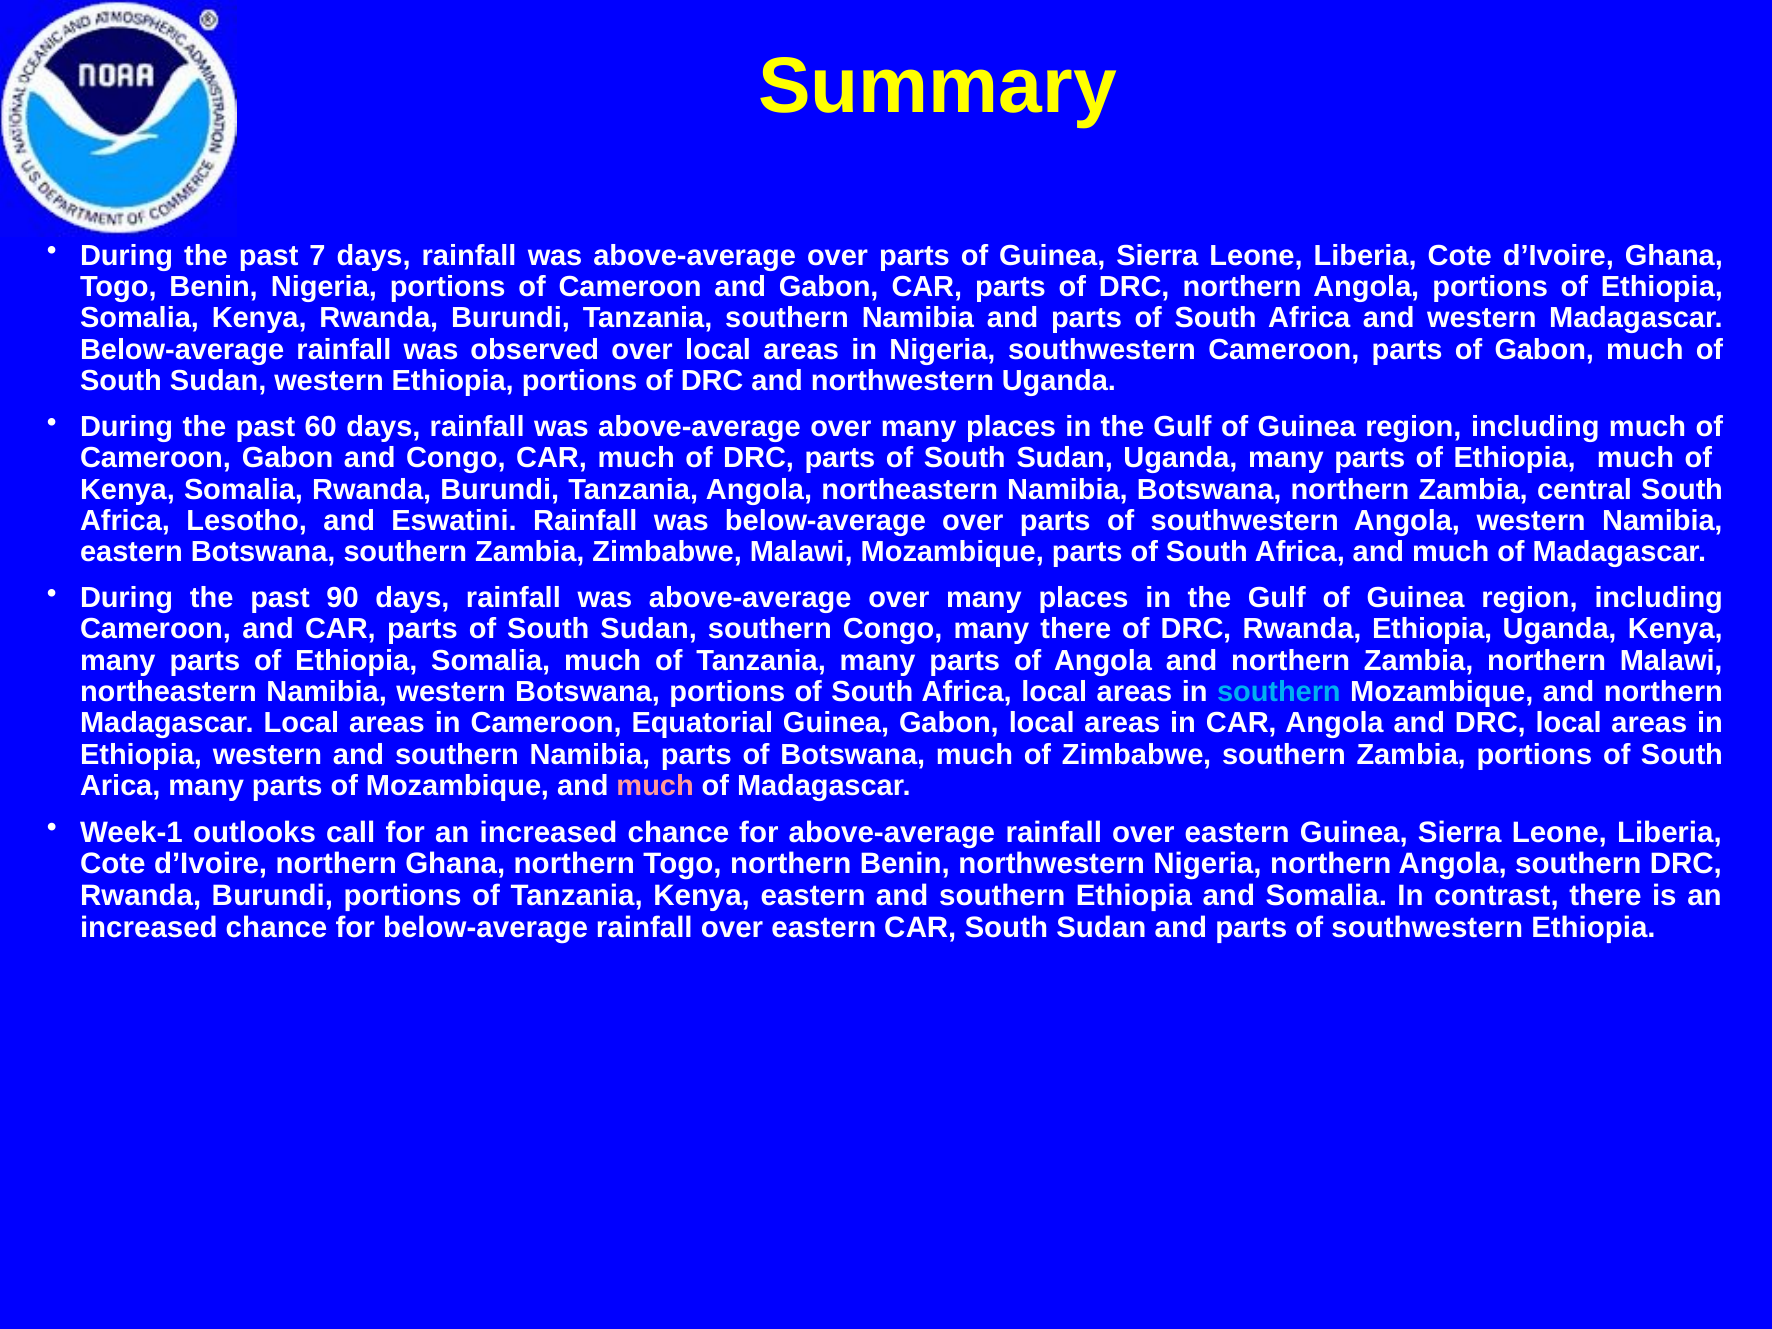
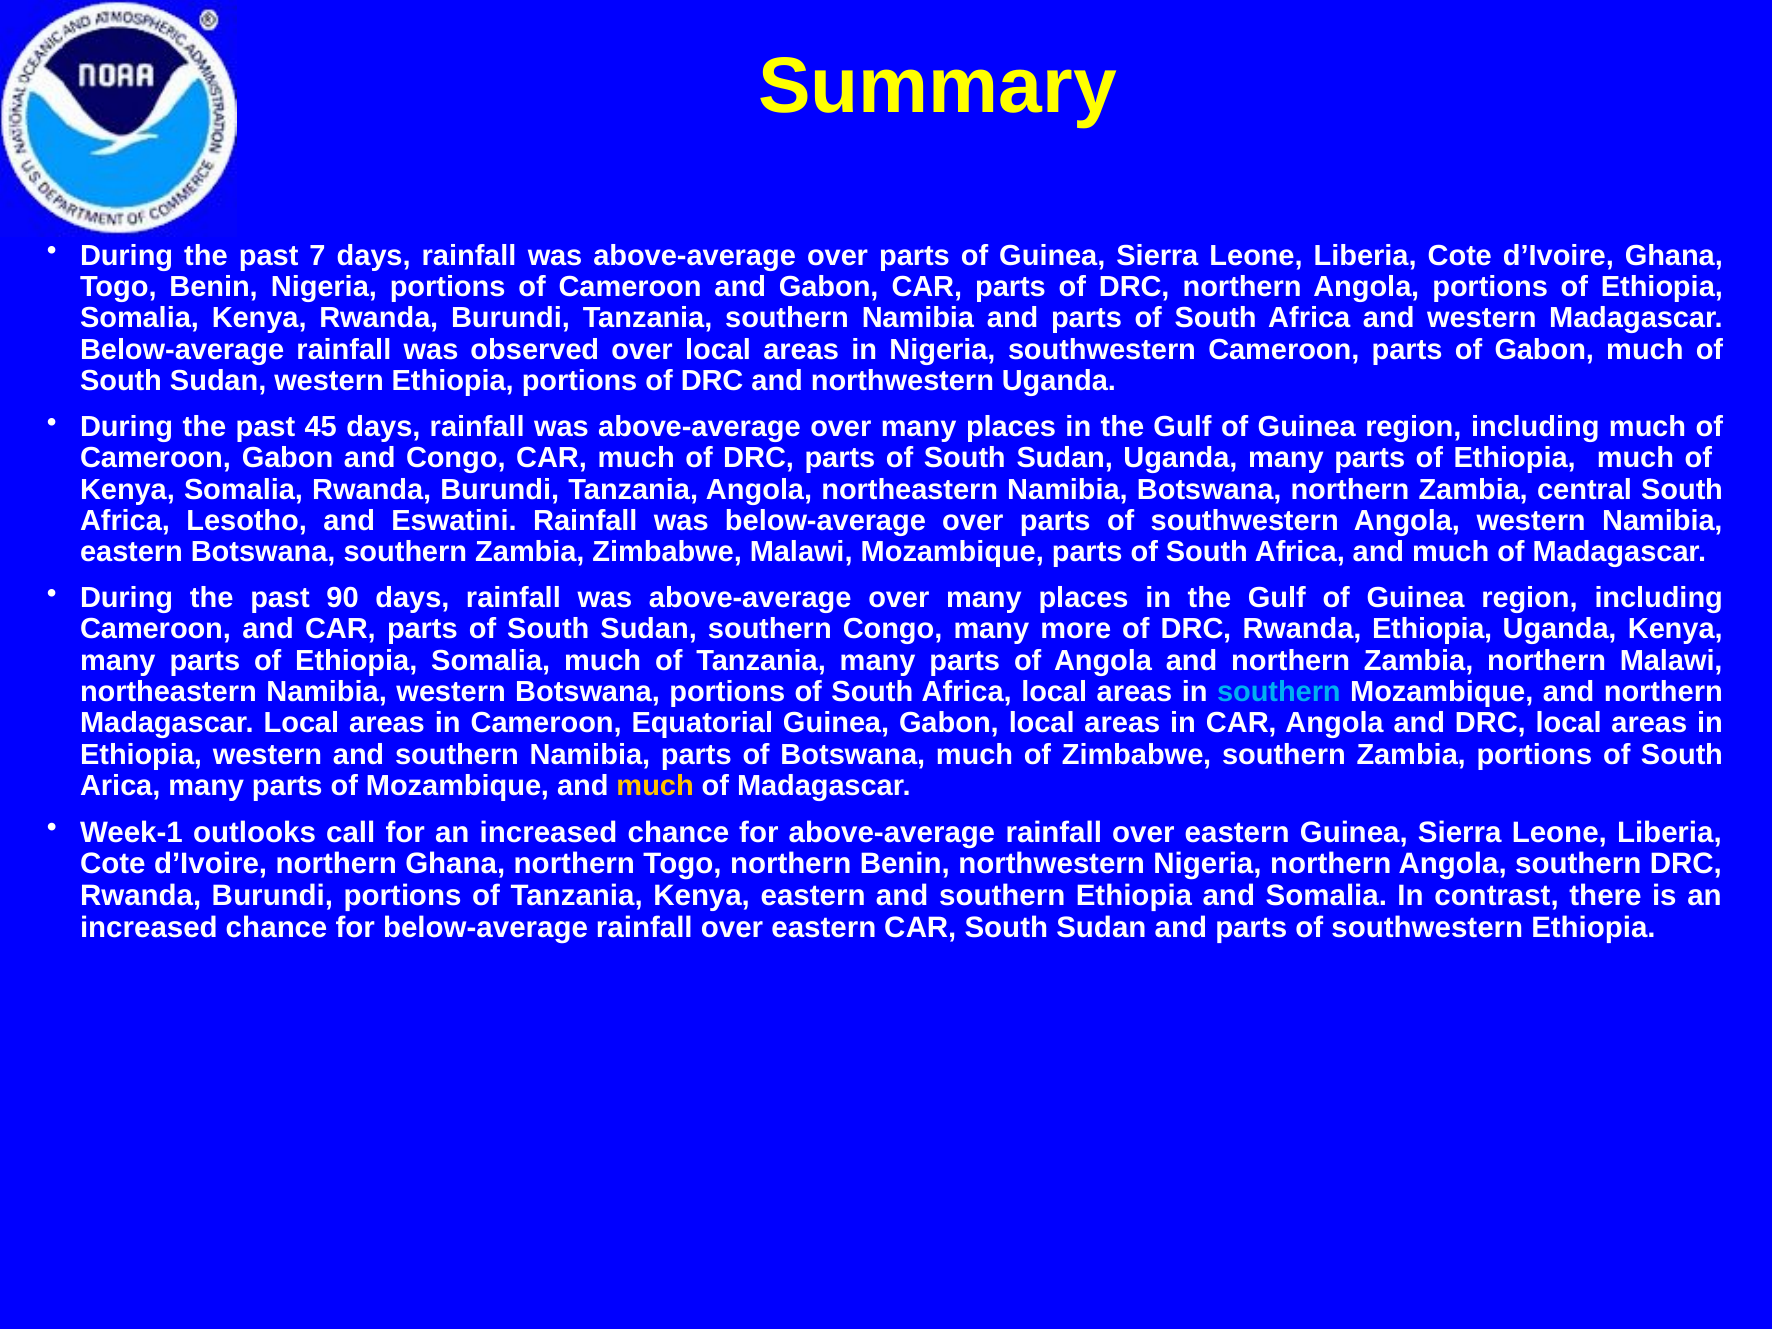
60: 60 -> 45 (321, 427)
many there: there -> more (1076, 629)
much colour: pink -> yellow (655, 786)
